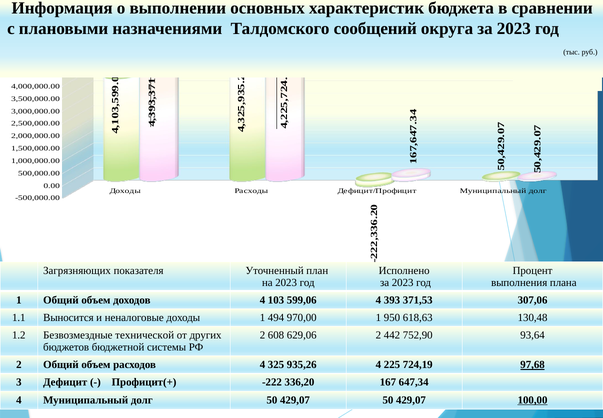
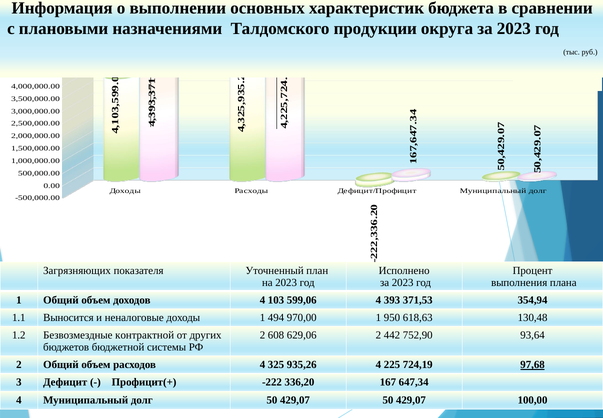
сообщений: сообщений -> продукции (375, 28)
307,06: 307,06 -> 354,94 (533, 300)
технической: технической -> контрактной (145, 335)
100,00 underline: present -> none (533, 400)
